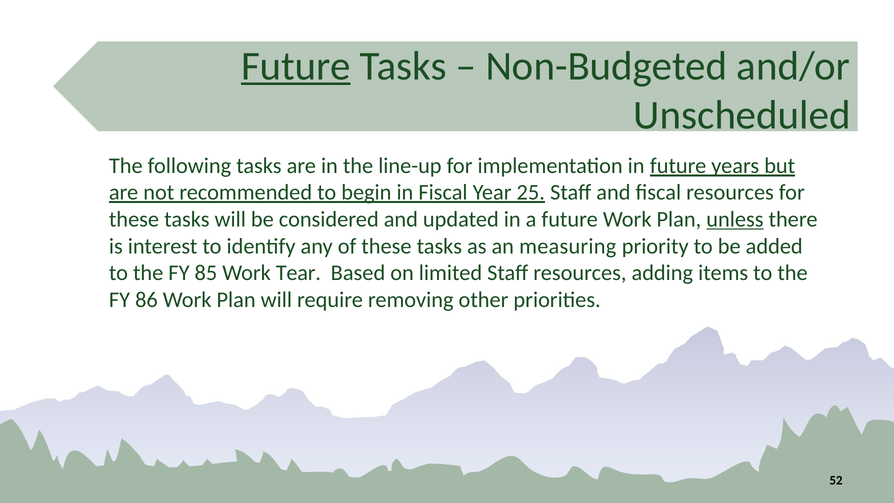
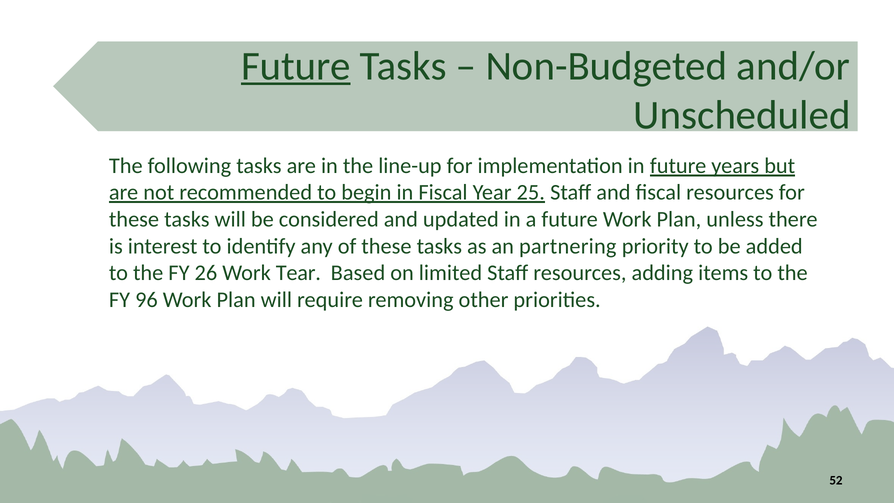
unless underline: present -> none (735, 219)
measuring: measuring -> partnering (568, 246)
85: 85 -> 26 (206, 273)
86: 86 -> 96 (146, 300)
